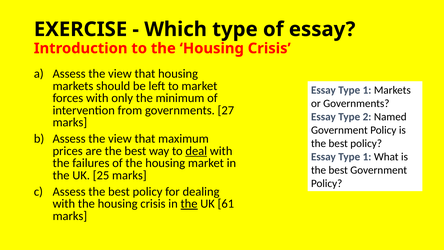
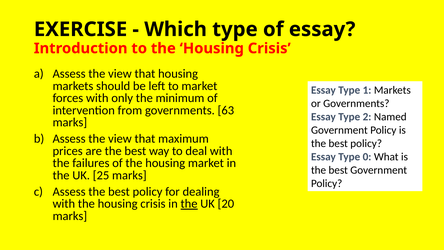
27: 27 -> 63 (226, 110)
deal underline: present -> none (196, 151)
1: 1 -> 0 (367, 157)
61: 61 -> 20 (226, 204)
